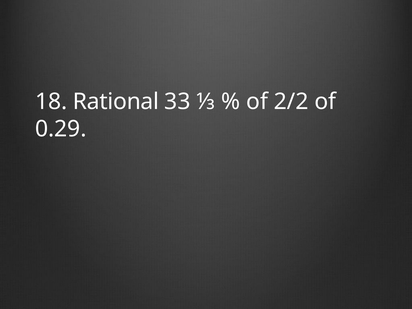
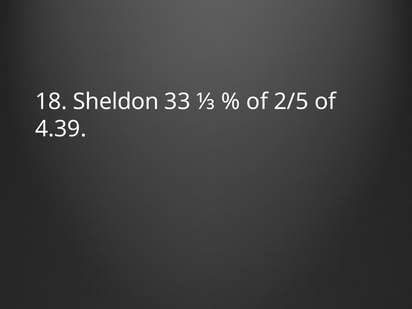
Rational: Rational -> Sheldon (116, 102)
2/2: 2/2 -> 2/5 (291, 102)
0.29: 0.29 -> 4.39 (61, 129)
